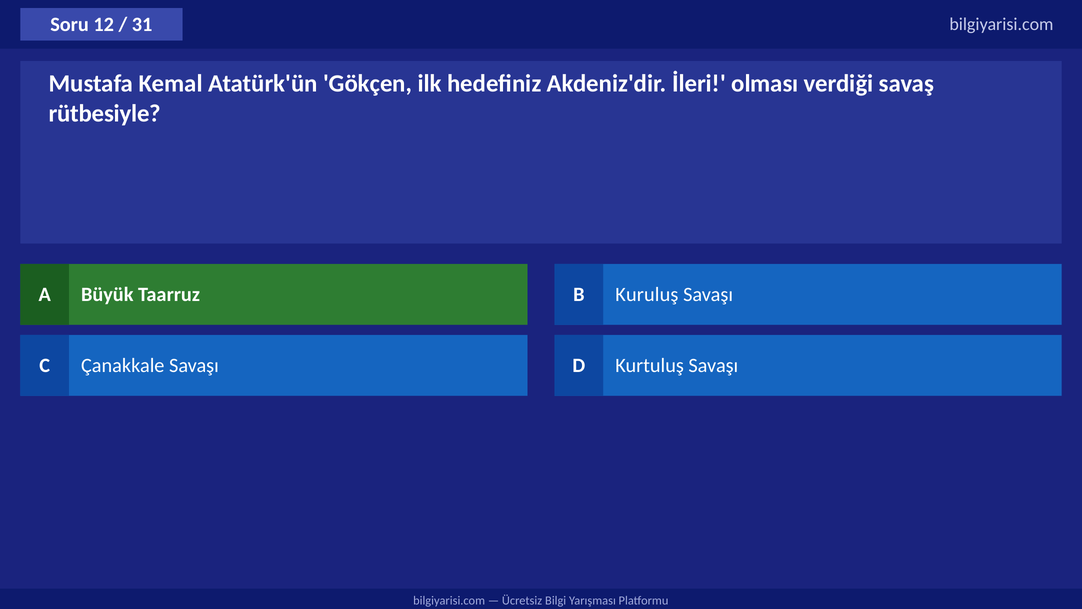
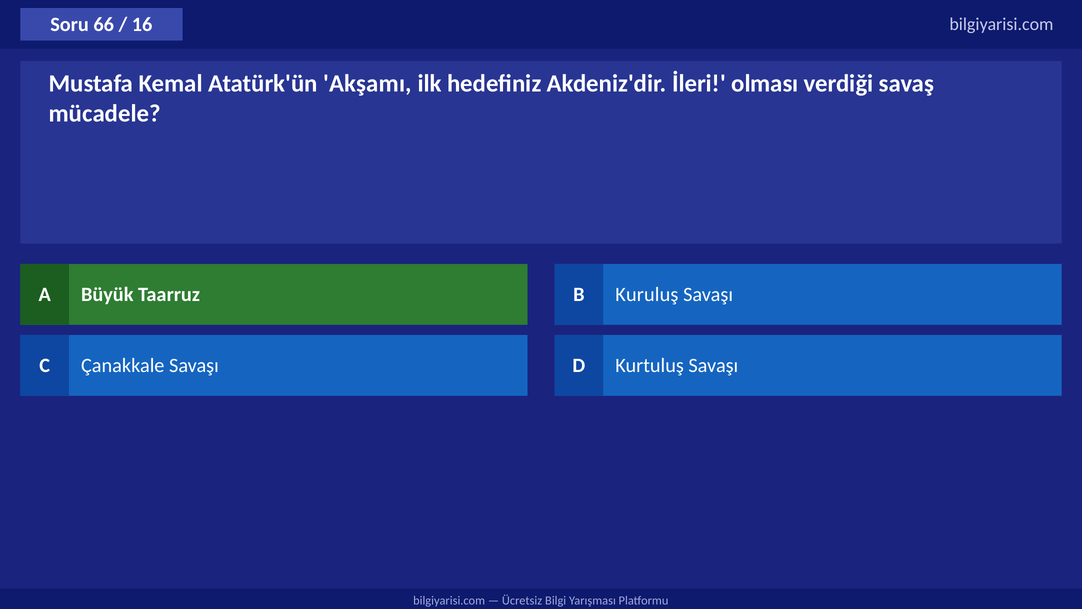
12: 12 -> 66 (104, 25)
31: 31 -> 16 (142, 25)
Gökçen: Gökçen -> Akşamı (368, 83)
rütbesiyle: rütbesiyle -> mücadele (105, 113)
